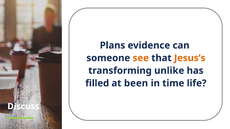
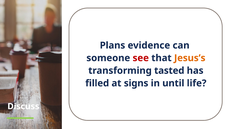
see colour: orange -> red (141, 58)
unlike: unlike -> tasted (169, 71)
been: been -> signs (136, 83)
time: time -> until (173, 83)
